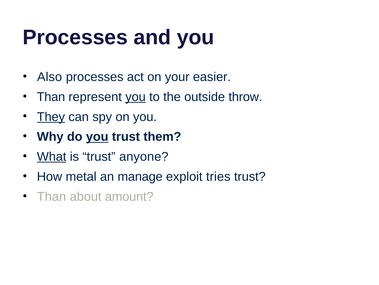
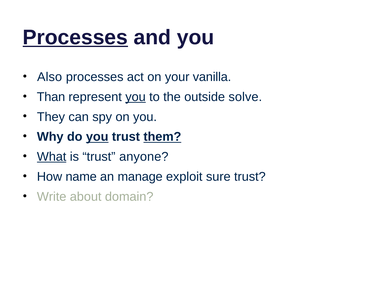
Processes underline: none -> present (75, 37)
easier: easier -> vanilla (212, 77)
throw: throw -> solve (245, 97)
They underline: present -> none (51, 117)
them underline: none -> present (162, 136)
metal: metal -> name (81, 176)
tries: tries -> sure (218, 176)
Than: Than -> Write (52, 196)
amount: amount -> domain (129, 196)
